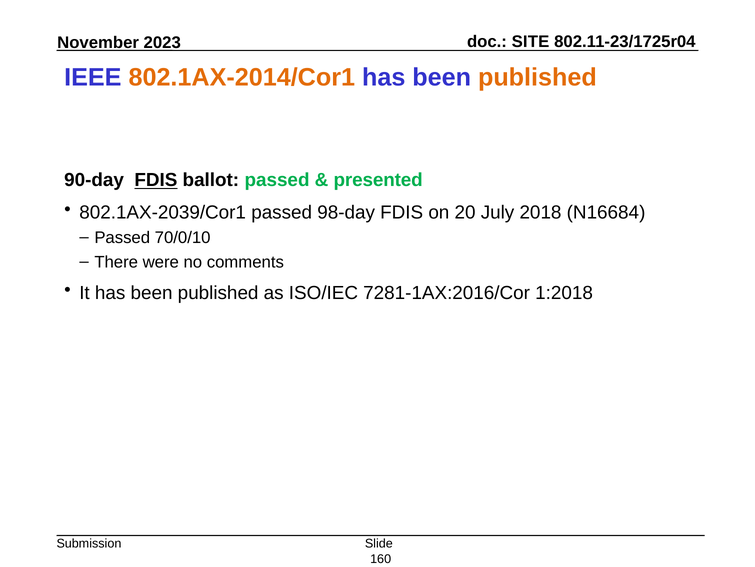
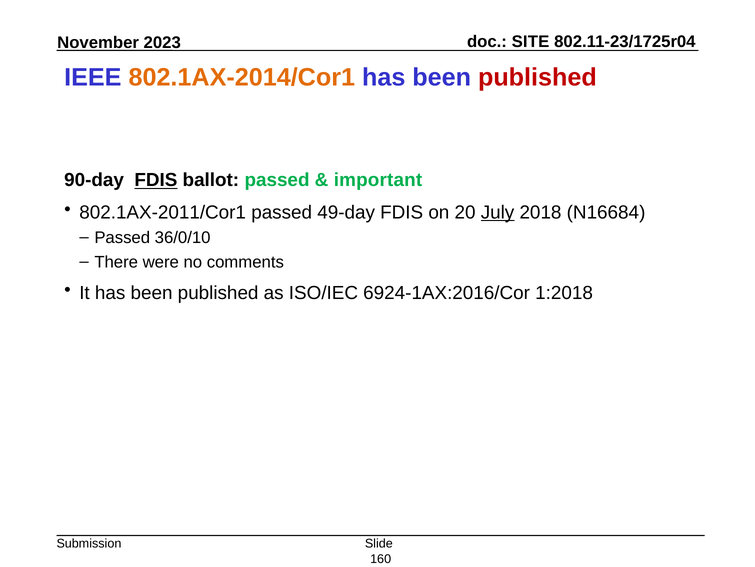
published colour: orange -> red (537, 77)
presented: presented -> important (378, 180)
802.1AX-2039/Cor1: 802.1AX-2039/Cor1 -> 802.1AX-2011/Cor1 (163, 212)
98-day: 98-day -> 49-day (346, 212)
July underline: none -> present (498, 212)
70/0/10: 70/0/10 -> 36/0/10 (183, 238)
7281-1AX:2016/Cor: 7281-1AX:2016/Cor -> 6924-1AX:2016/Cor (447, 293)
